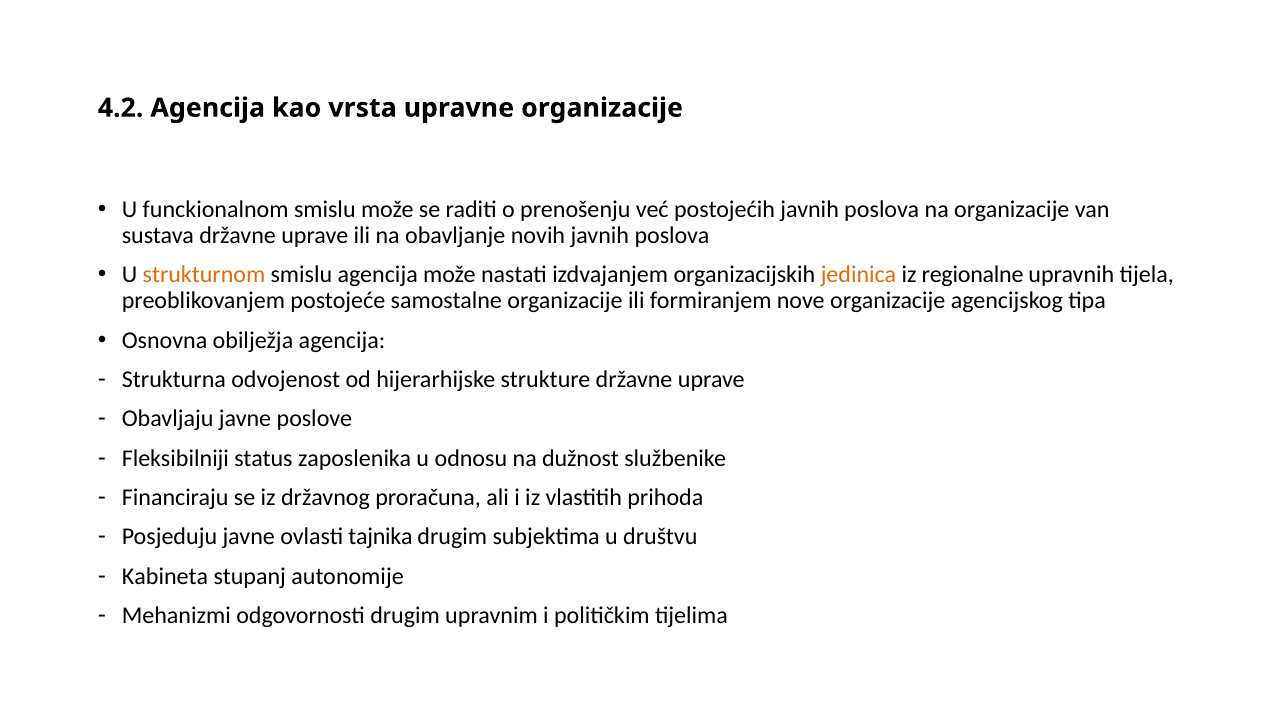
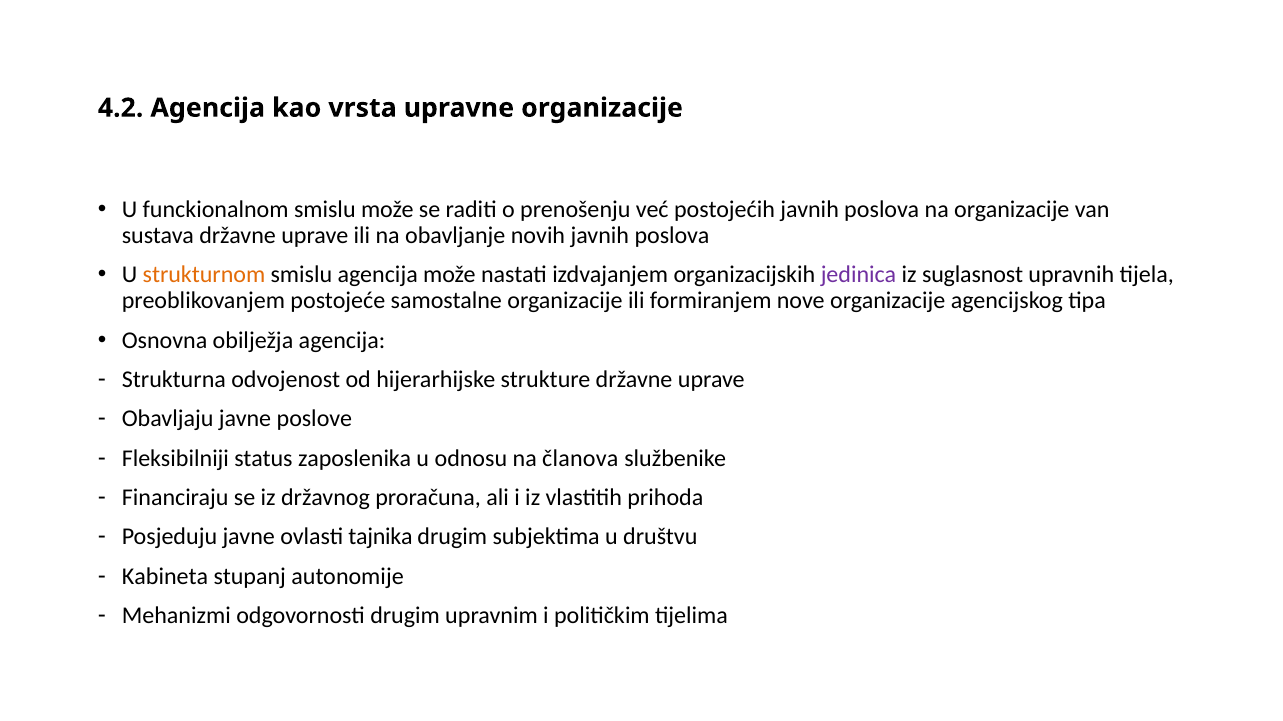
jedinica colour: orange -> purple (859, 275)
regionalne: regionalne -> suglasnost (973, 275)
dužnost: dužnost -> članova (580, 459)
